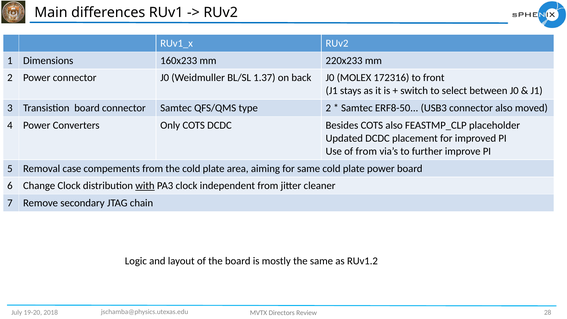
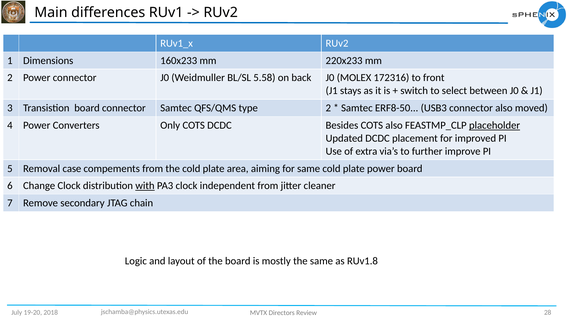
1.37: 1.37 -> 5.58 (264, 78)
placeholder underline: none -> present (495, 125)
of from: from -> extra (366, 151)
RUv1.2: RUv1.2 -> RUv1.8 (362, 261)
